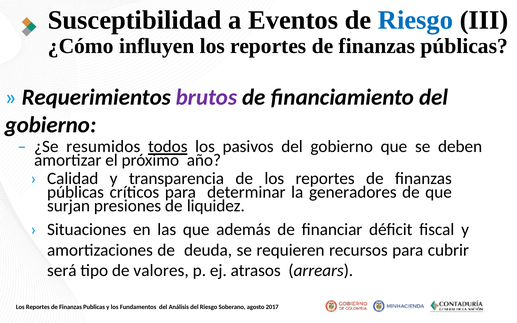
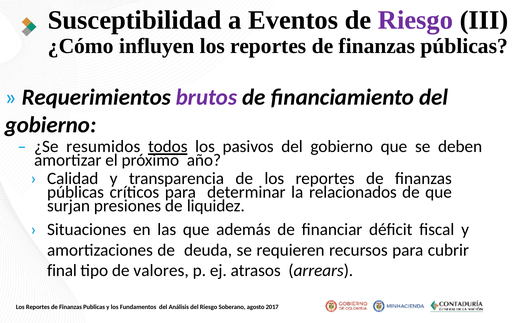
Riesgo colour: blue -> purple (415, 20)
generadores: generadores -> relacionados (353, 192)
será: será -> final (62, 271)
